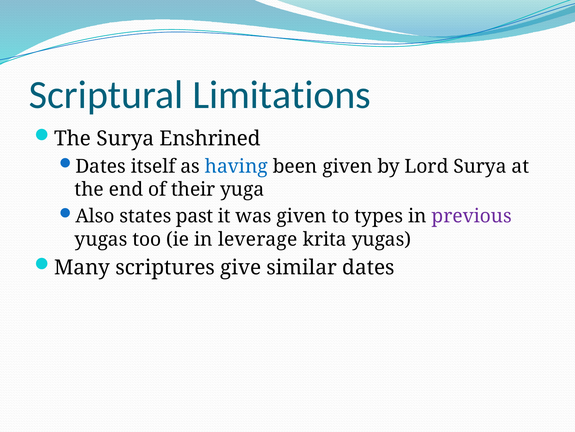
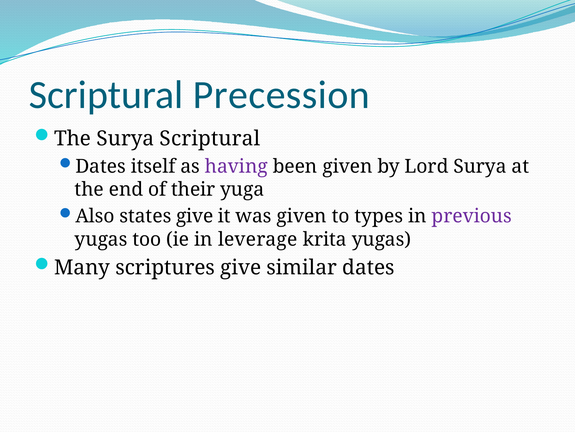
Limitations: Limitations -> Precession (281, 95)
Surya Enshrined: Enshrined -> Scriptural (210, 138)
having colour: blue -> purple (236, 166)
states past: past -> give (195, 216)
